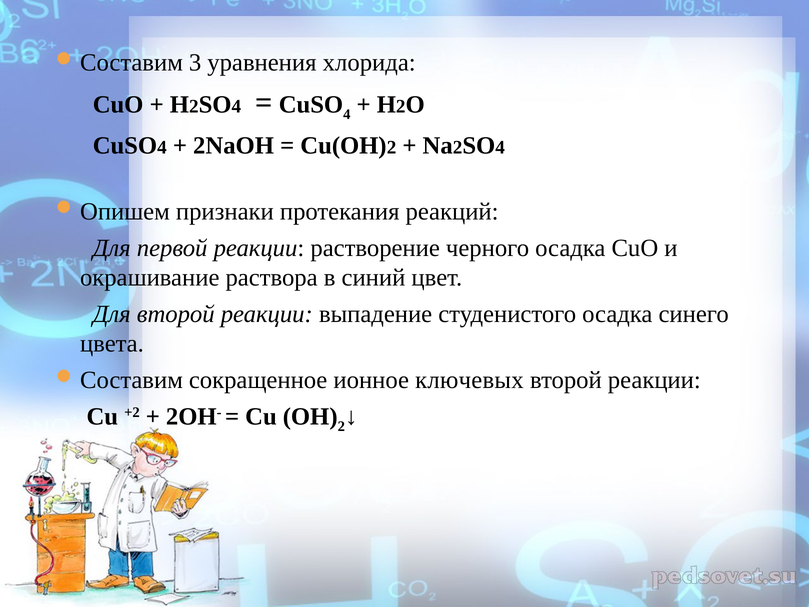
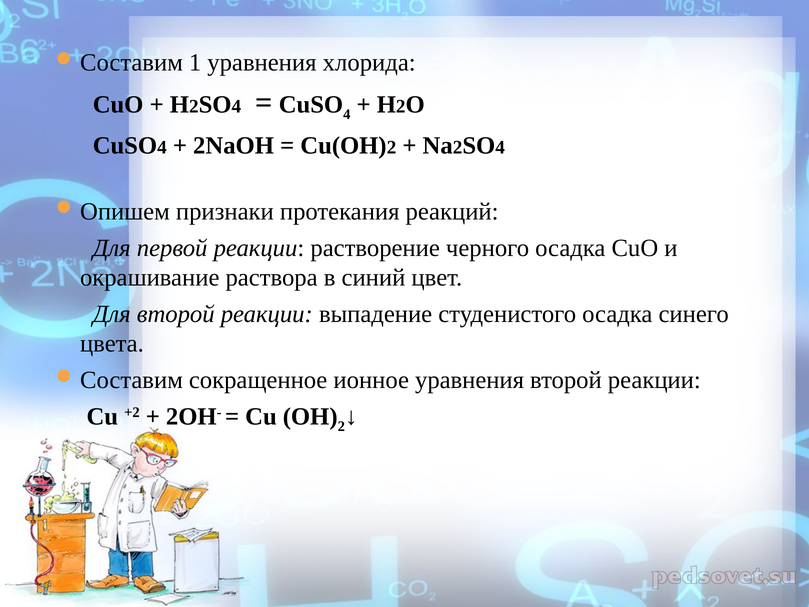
3: 3 -> 1 (195, 63)
ионное ключевых: ключевых -> уравнения (470, 380)
